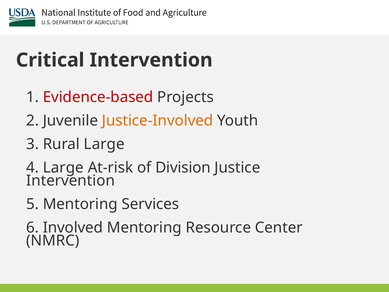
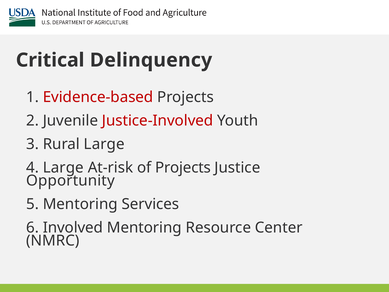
Critical Intervention: Intervention -> Delinquency (151, 60)
Justice-Involved colour: orange -> red (158, 121)
of Division: Division -> Projects (183, 167)
Intervention: Intervention -> Opportunity (70, 181)
